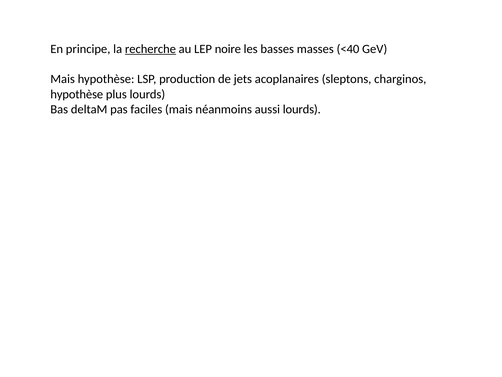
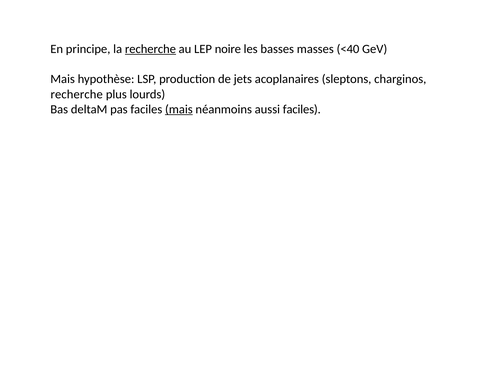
hypothèse: hypothèse -> recherche (77, 94)
mais underline: none -> present (179, 109)
aussi lourds: lourds -> faciles (302, 109)
